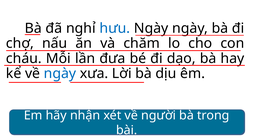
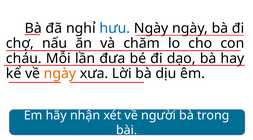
ngày colour: blue -> orange (60, 74)
